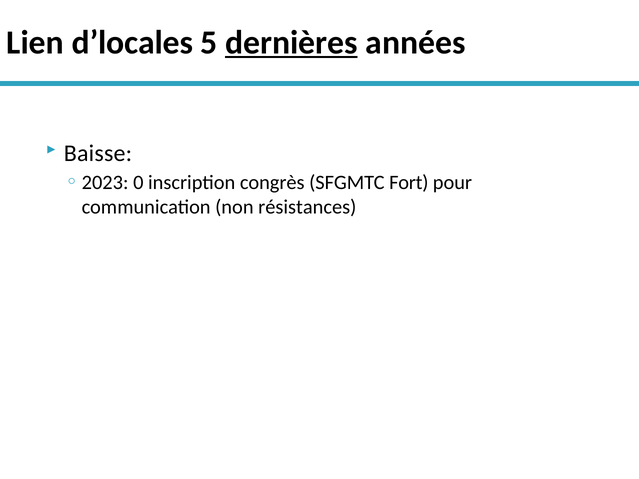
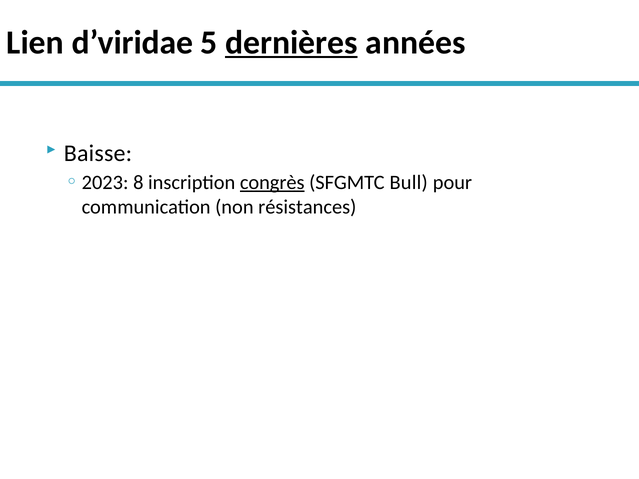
d’locales: d’locales -> d’viridae (132, 43)
0: 0 -> 8 (138, 183)
congrès underline: none -> present (272, 183)
Fort: Fort -> Bull (409, 183)
